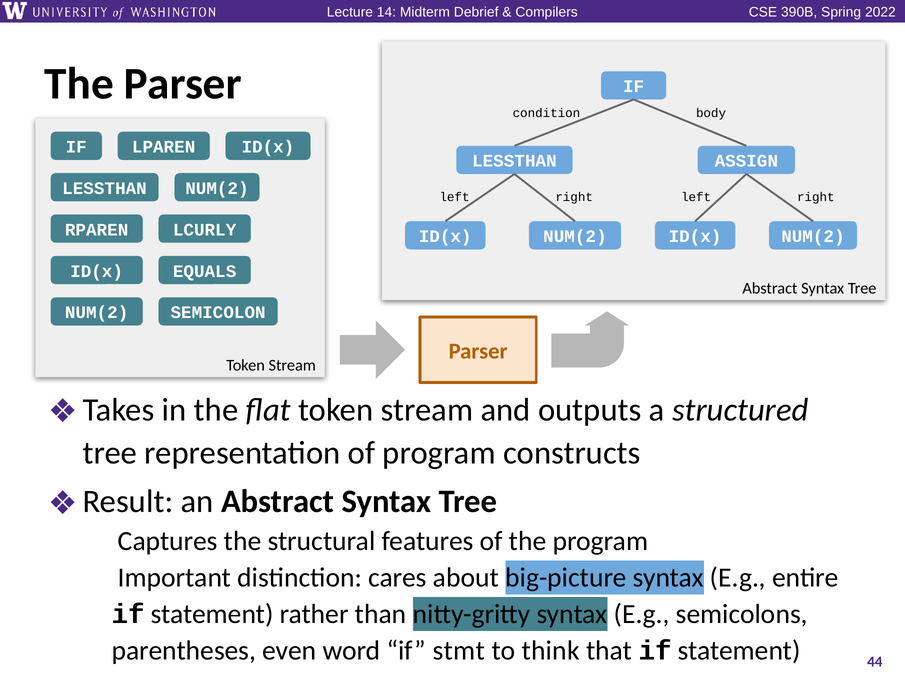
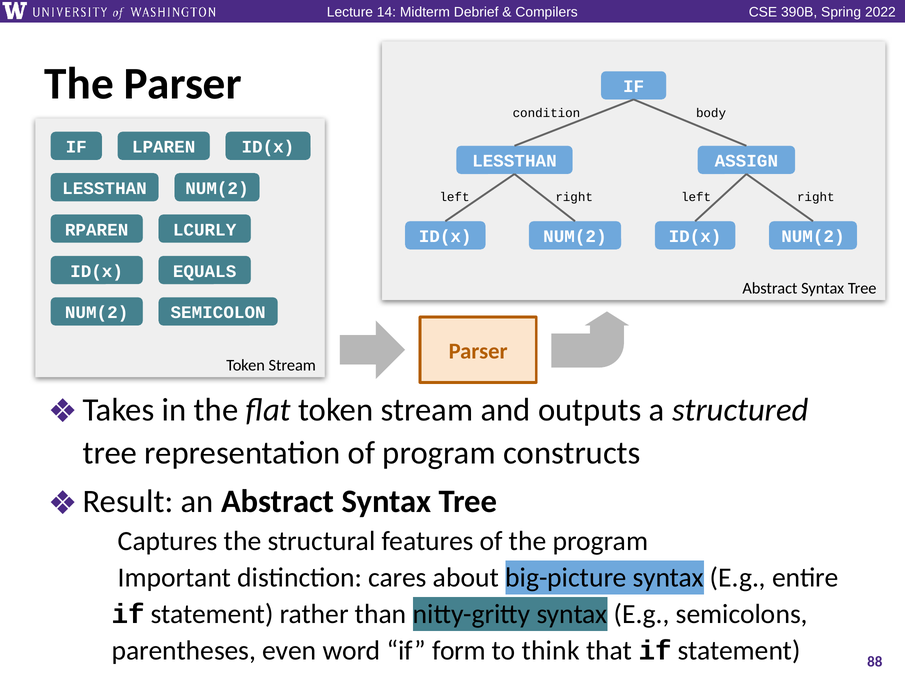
stmt: stmt -> form (459, 651)
44: 44 -> 88 (875, 661)
